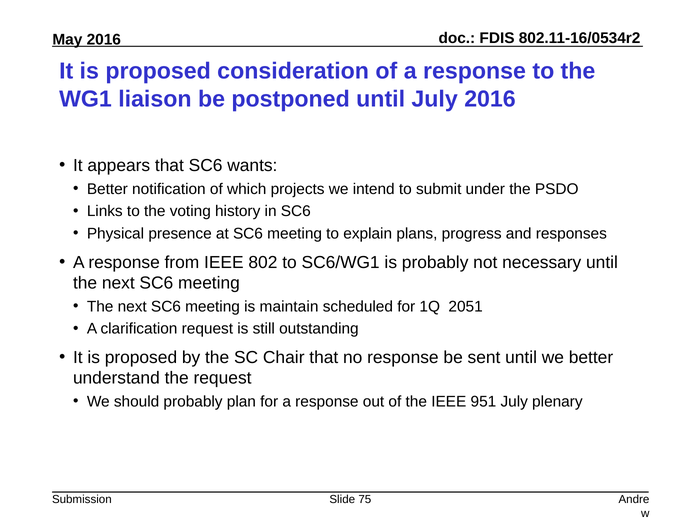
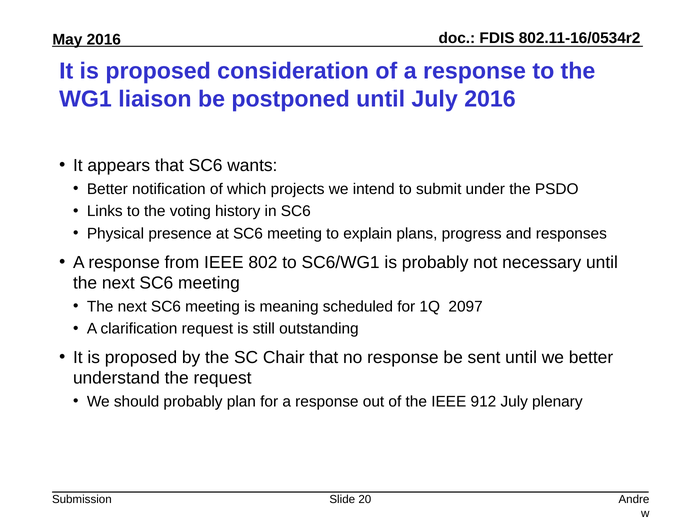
maintain: maintain -> meaning (289, 307)
2051: 2051 -> 2097 (466, 307)
951: 951 -> 912 (483, 402)
75: 75 -> 20 (365, 500)
